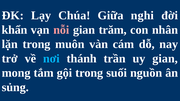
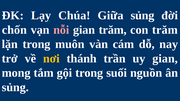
Giữa nghi: nghi -> sủng (142, 15)
khẩn: khẩn -> chốn (14, 30)
con nhân: nhân -> trăm (165, 30)
nơi colour: light blue -> yellow (51, 59)
